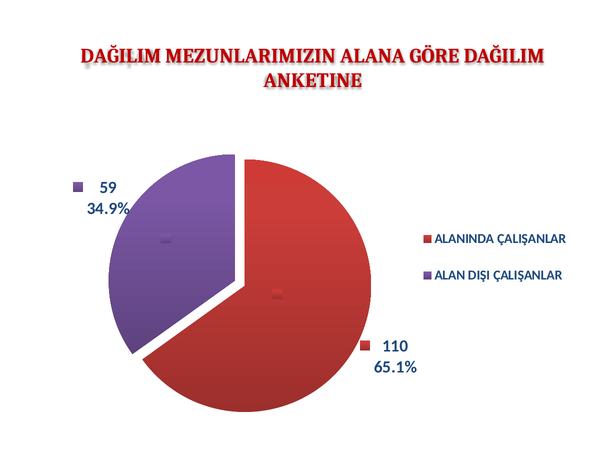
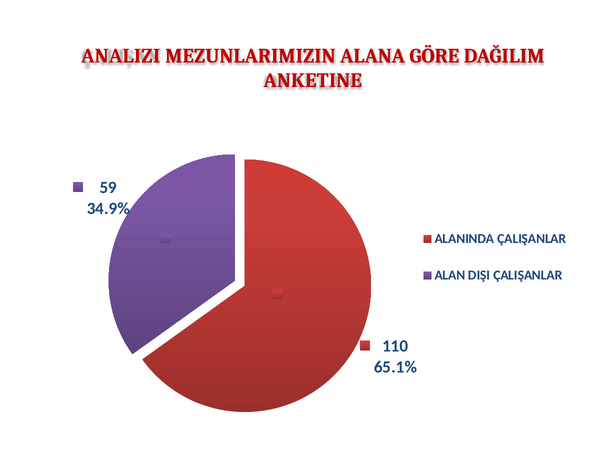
DAĞILIM: DAĞILIM -> ANALIZI (121, 56)
